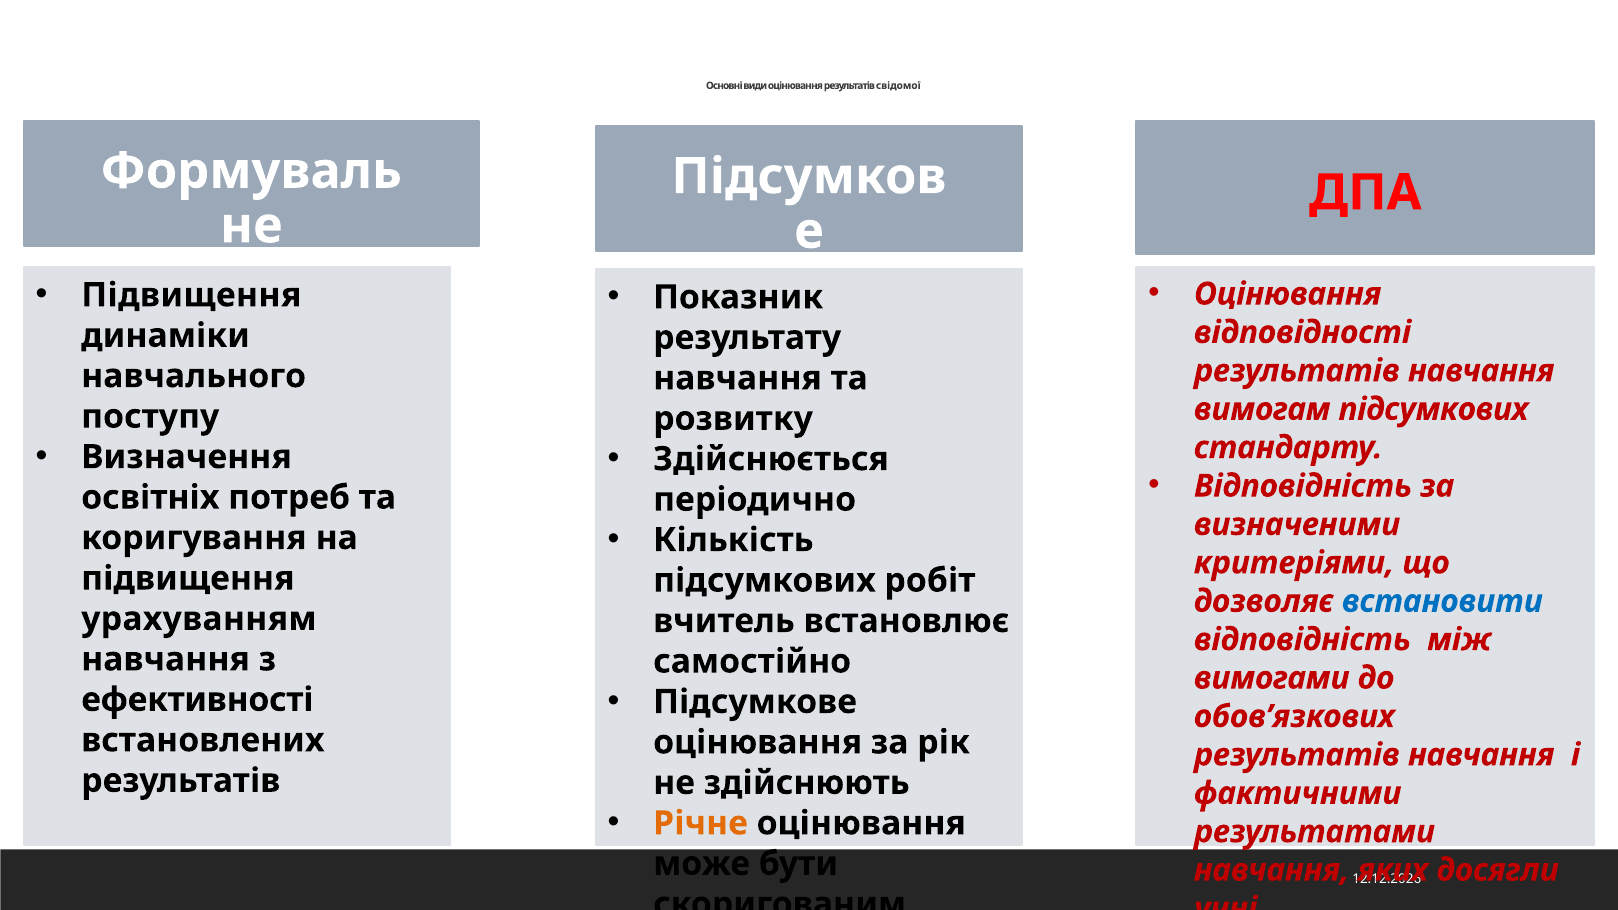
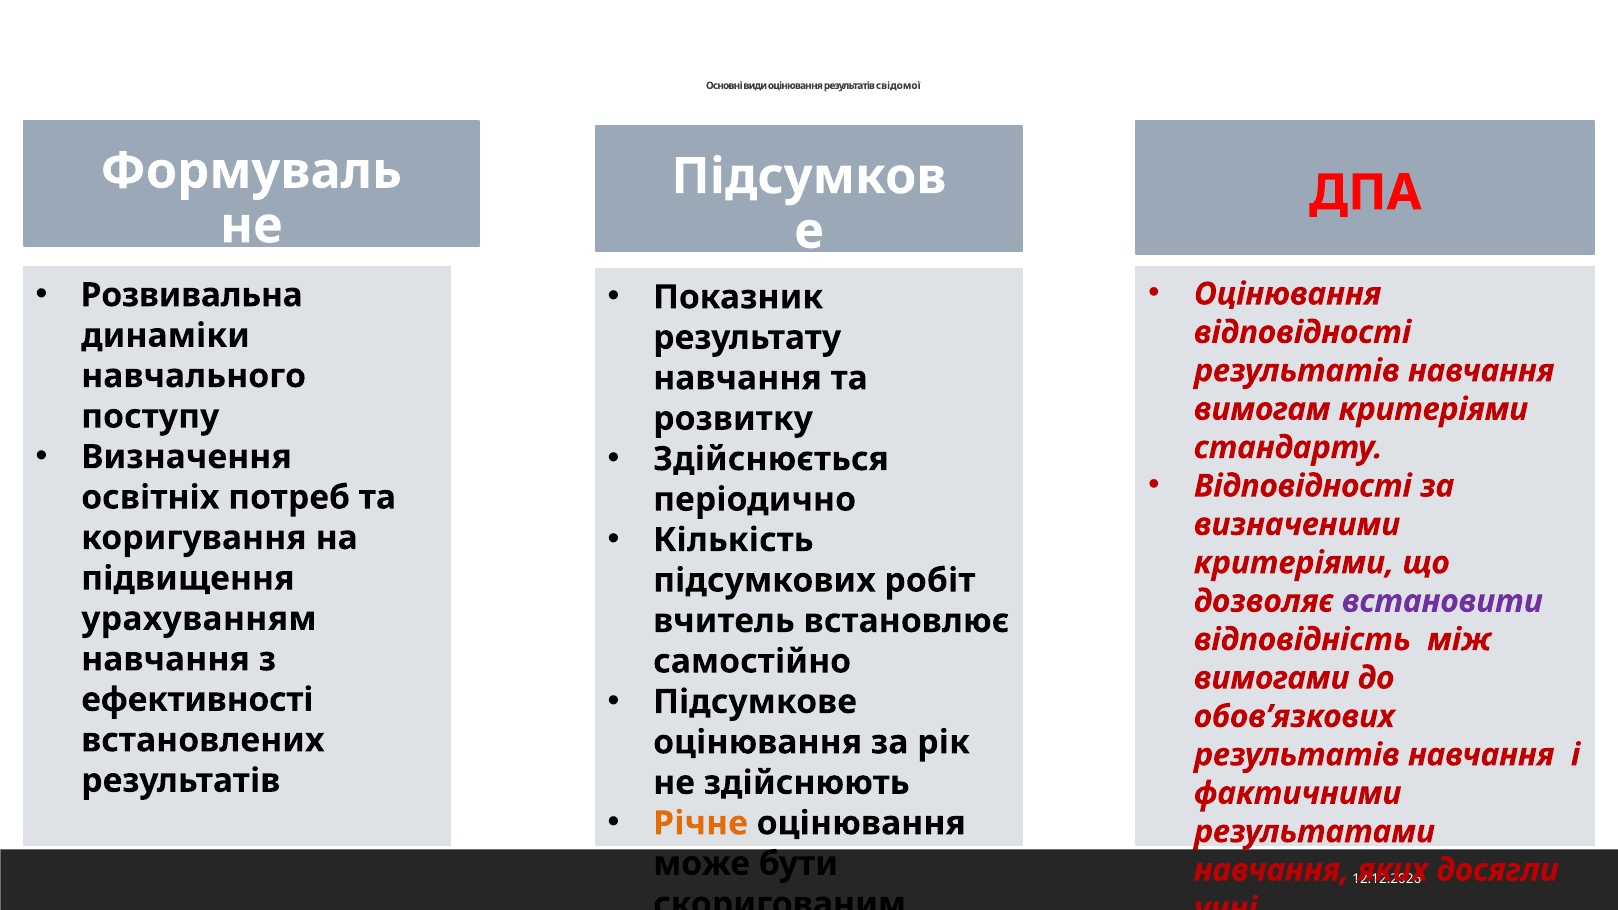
Підвищення: Підвищення -> Розвивальна (192, 295)
вимогам підсумкових: підсумкових -> критеріями (1433, 409)
Відповідність: Відповідність -> Відповідності (1303, 486)
встановити colour: blue -> purple (1442, 601)
